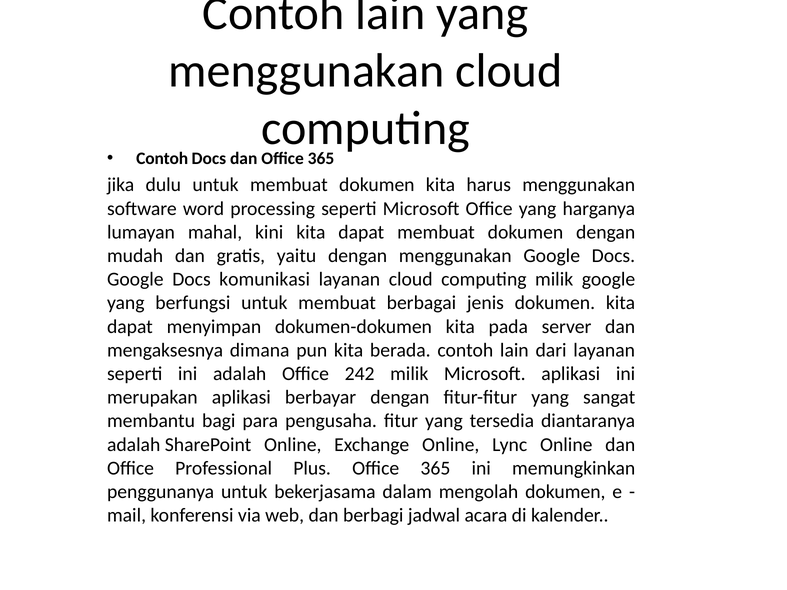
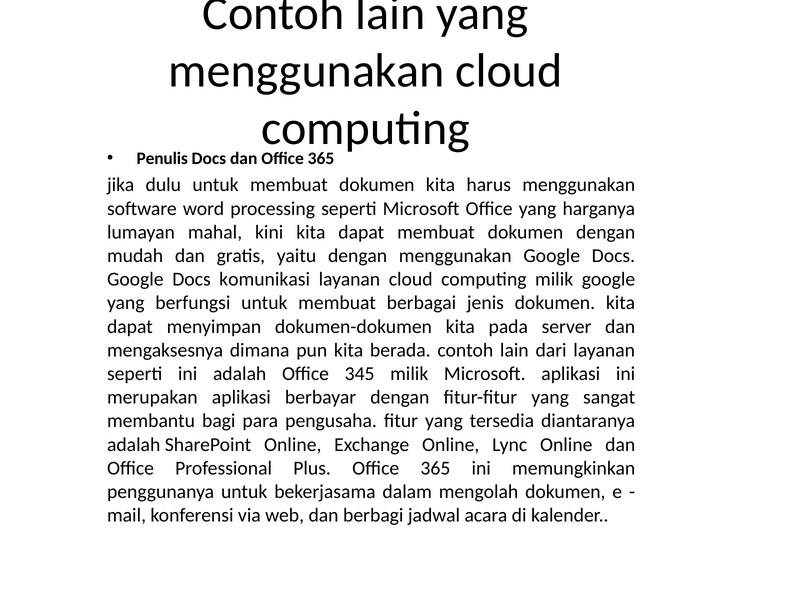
Contoh: Contoh -> Penulis (162, 159)
242: 242 -> 345 (360, 374)
